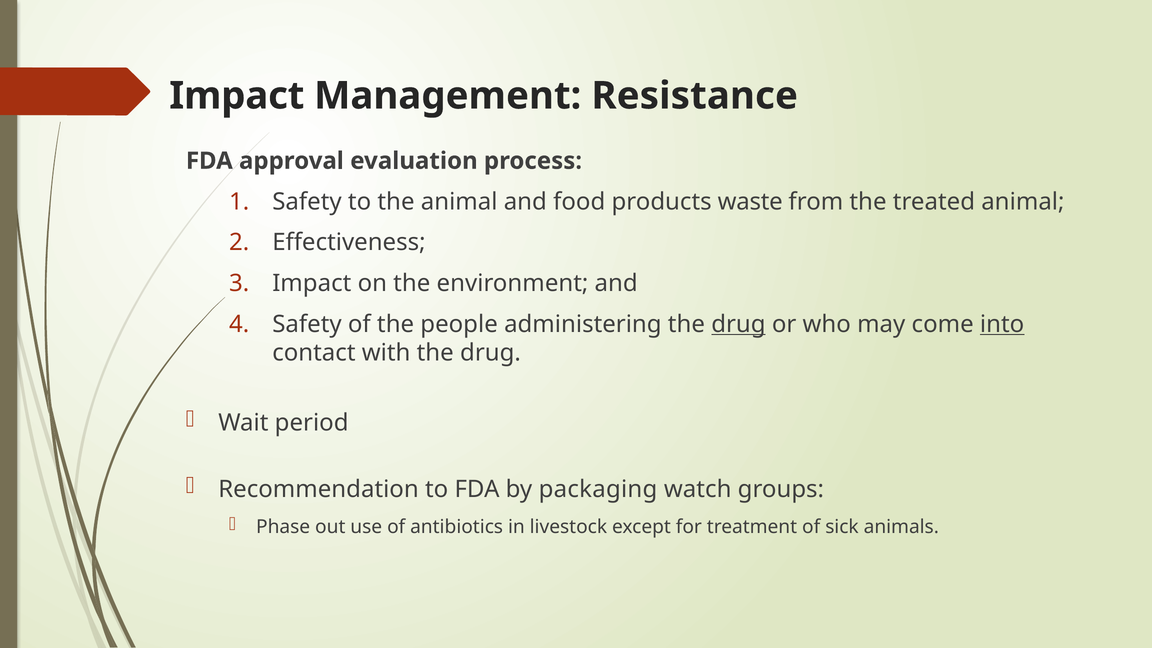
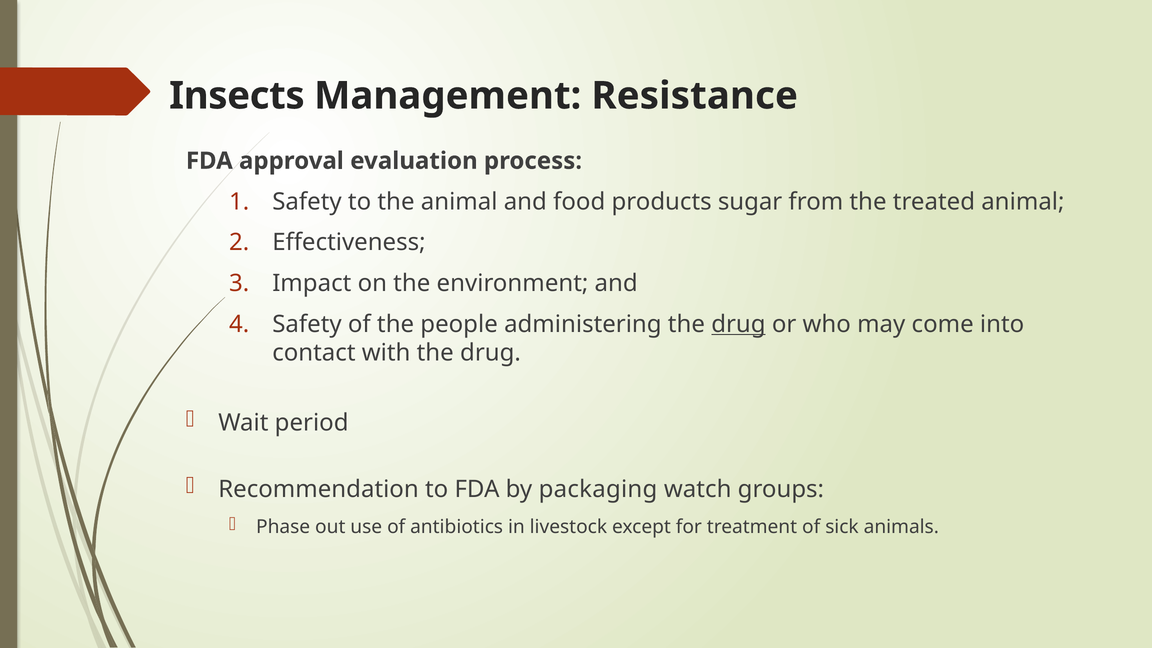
Impact: Impact -> Insects (237, 96)
waste: waste -> sugar (750, 202)
into underline: present -> none (1002, 324)
